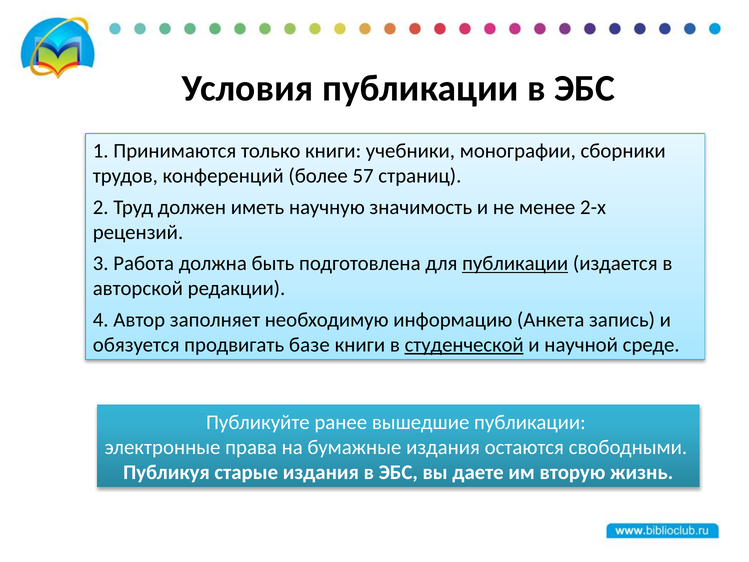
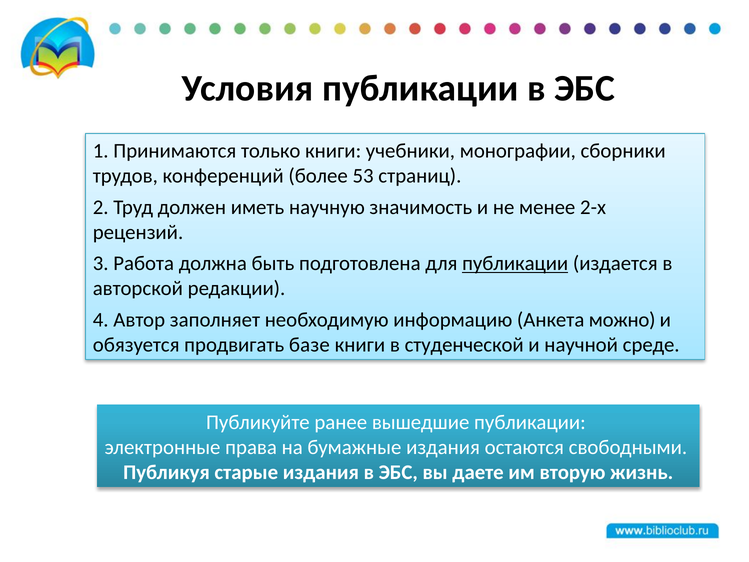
57: 57 -> 53 (363, 176)
запись: запись -> можно (622, 320)
студенческой underline: present -> none (464, 345)
